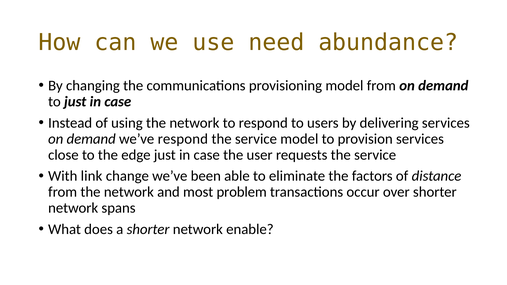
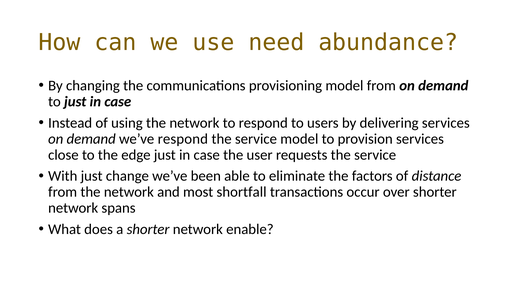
With link: link -> just (92, 176)
problem: problem -> shortfall (242, 192)
